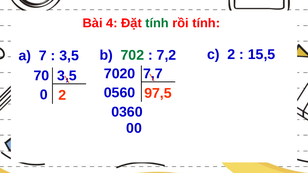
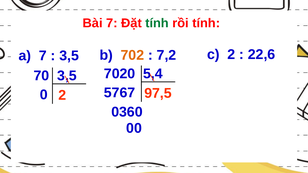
Bài 4: 4 -> 7 (112, 23)
15,5: 15,5 -> 22,6 (262, 54)
702 colour: green -> orange (132, 55)
7,7: 7,7 -> 5,4 (153, 74)
0560: 0560 -> 5767 (120, 93)
